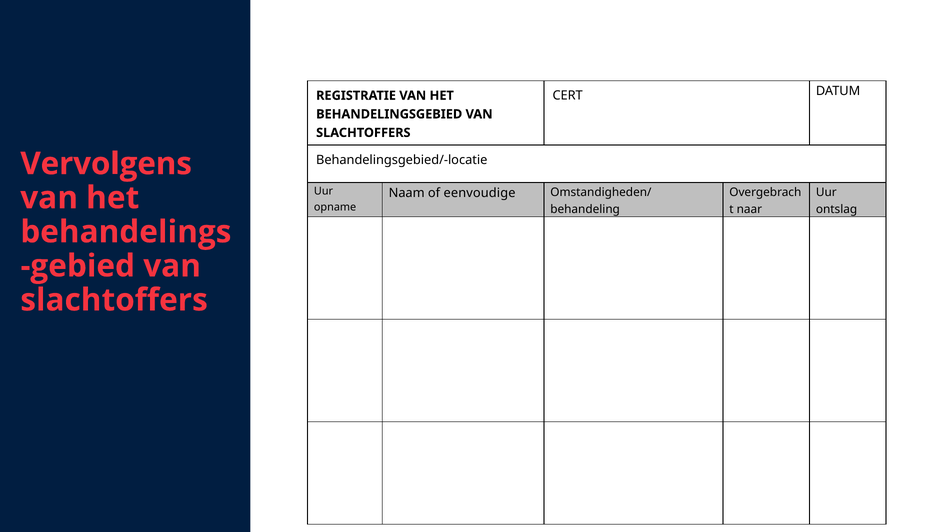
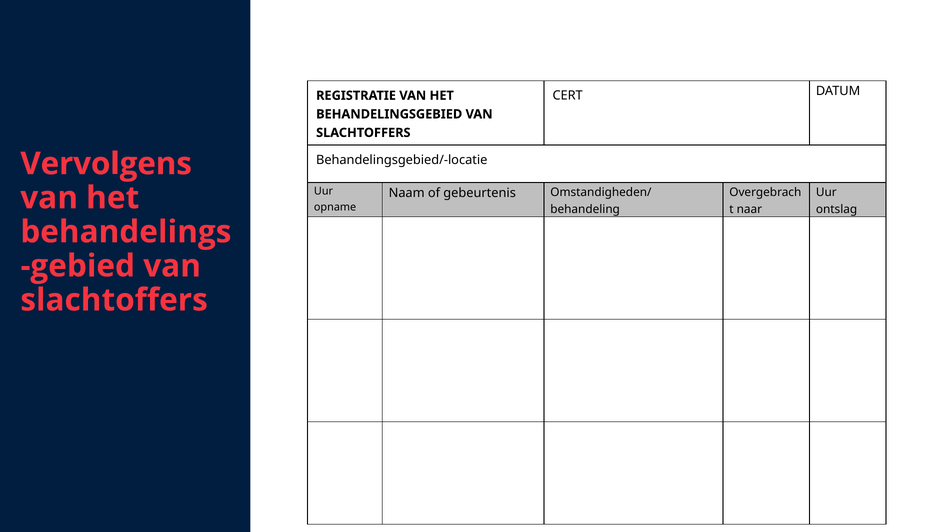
eenvoudige: eenvoudige -> gebeurtenis (480, 193)
